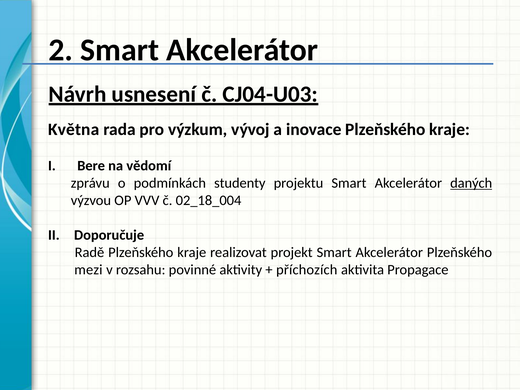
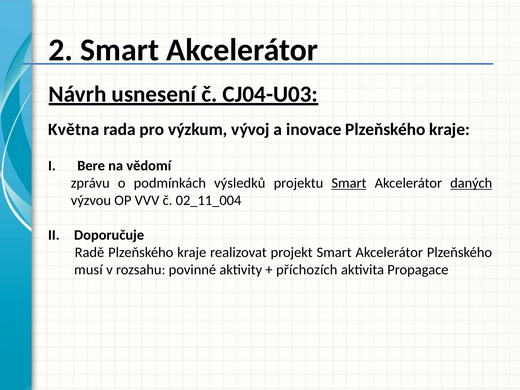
studenty: studenty -> výsledků (240, 183)
Smart underline: none -> present (349, 183)
02_18_004: 02_18_004 -> 02_11_004 (209, 200)
mezi: mezi -> musí (88, 270)
